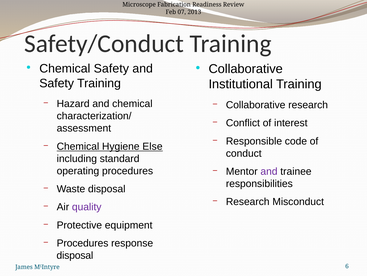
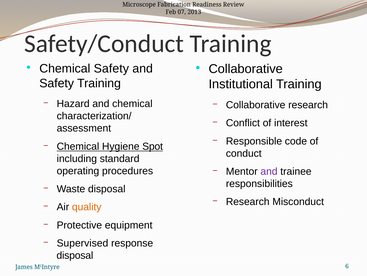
Else: Else -> Spot (153, 146)
quality colour: purple -> orange (87, 207)
Procedures: Procedures -> Supervised (82, 243)
